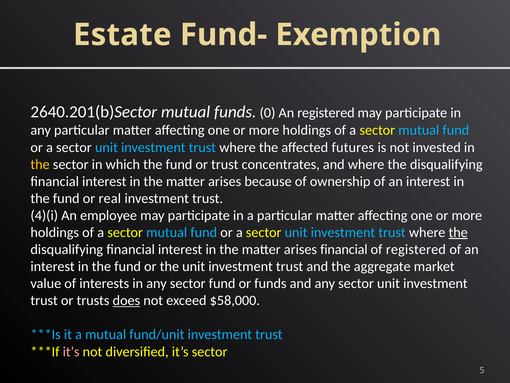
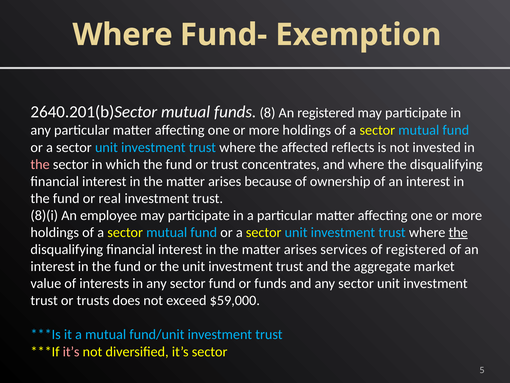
Estate: Estate -> Where (123, 35)
0: 0 -> 8 (267, 113)
futures: futures -> reflects (353, 147)
the colour: yellow -> pink (40, 164)
4)(i: 4)(i -> 8)(i (44, 215)
arises financial: financial -> services (344, 249)
does underline: present -> none (126, 300)
$58,000: $58,000 -> $59,000 (235, 300)
